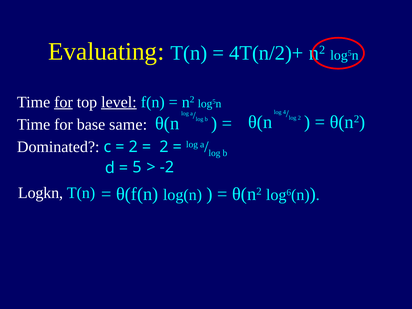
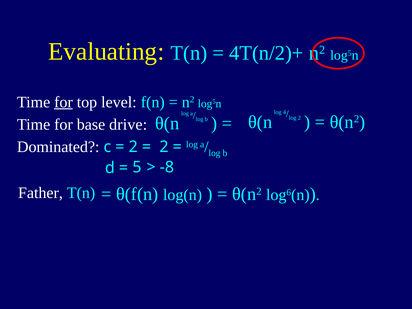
level underline: present -> none (119, 102)
same: same -> drive (128, 125)
-2: -2 -> -8 (167, 167)
Logkn: Logkn -> Father (40, 193)
